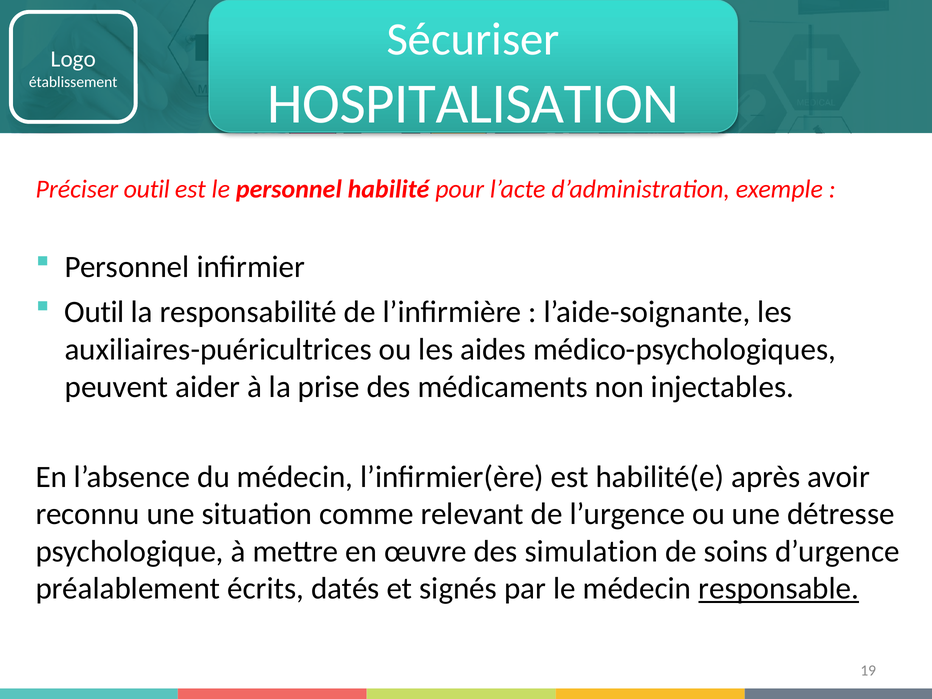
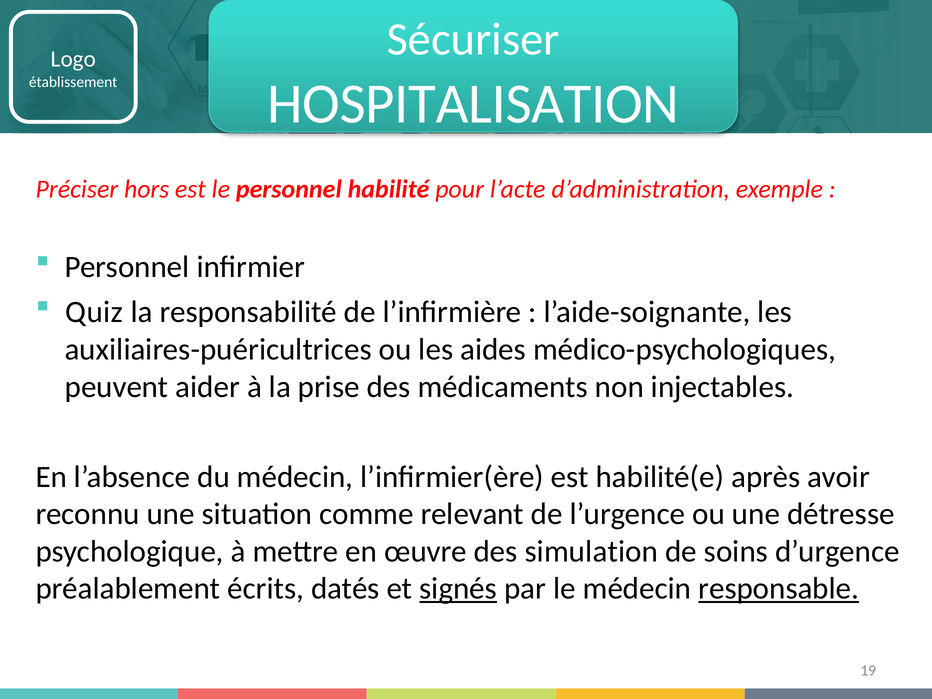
Préciser outil: outil -> hors (147, 189)
Outil: Outil -> Quiz (94, 312)
signés underline: none -> present (458, 589)
